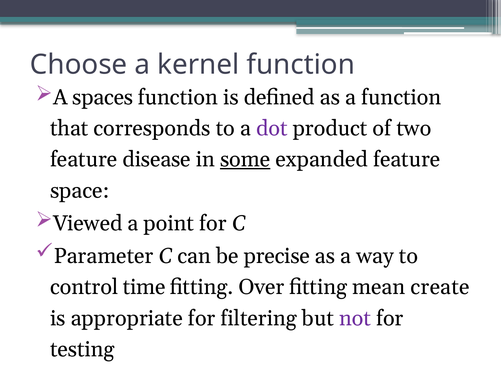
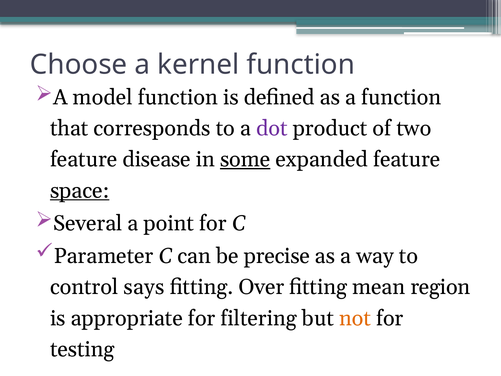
spaces: spaces -> model (103, 97)
space underline: none -> present (80, 190)
Viewed: Viewed -> Several (88, 223)
time: time -> says (144, 287)
create: create -> region (440, 287)
not colour: purple -> orange (355, 318)
